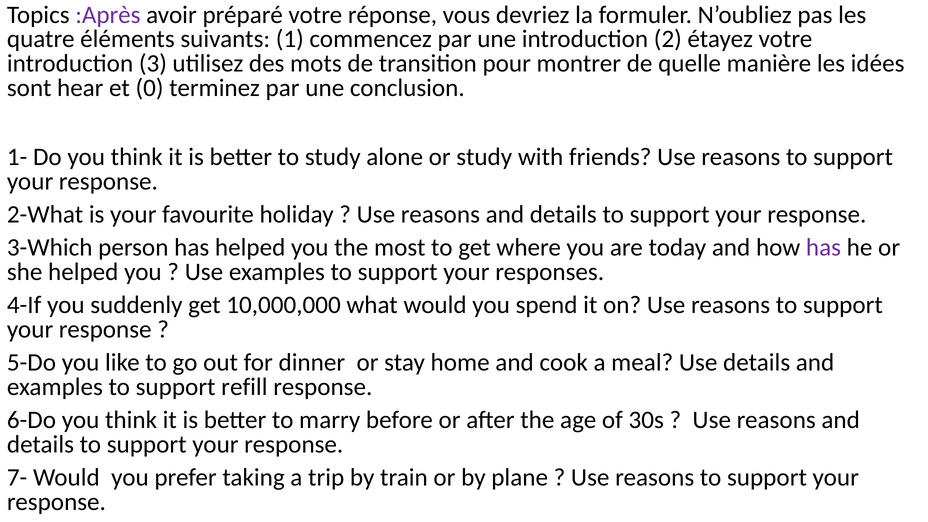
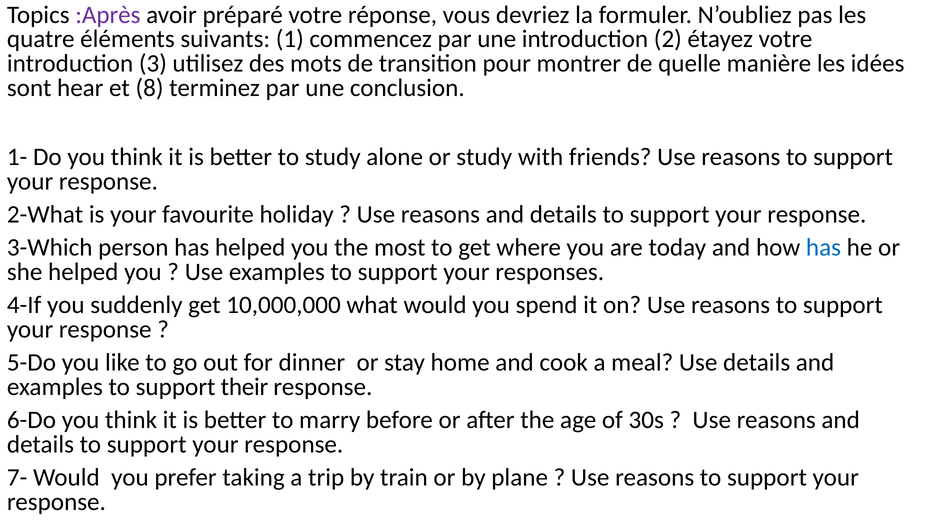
0: 0 -> 8 (150, 88)
has colour: purple -> blue (823, 247)
refill: refill -> their (245, 387)
